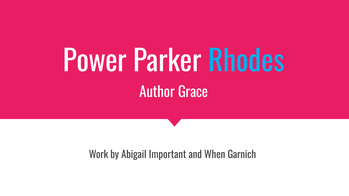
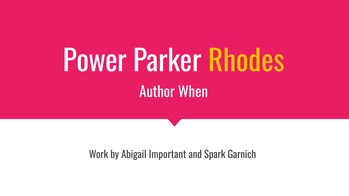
Rhodes colour: light blue -> yellow (246, 62)
Grace: Grace -> When (193, 93)
When: When -> Spark (215, 155)
